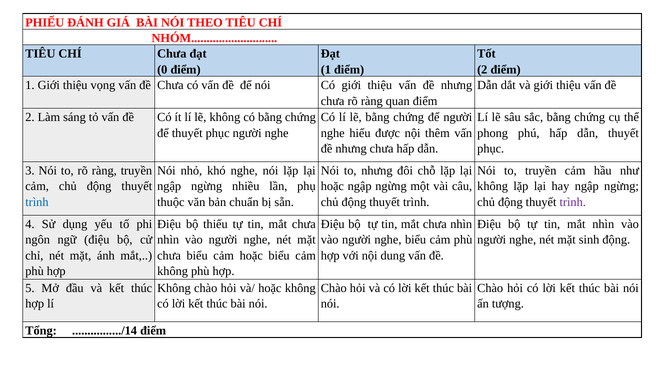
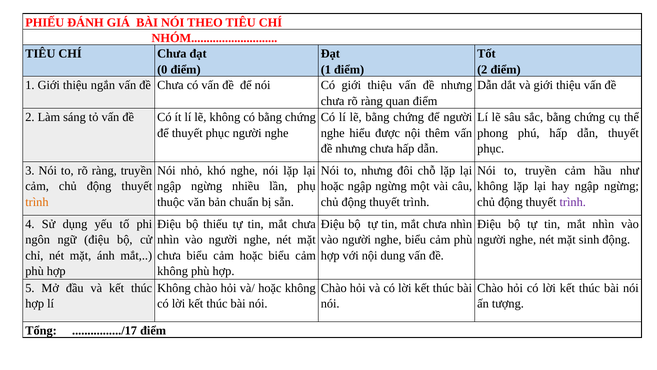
vọng: vọng -> ngắn (103, 85)
trình colour: blue -> orange (37, 202)
................/14: ................/14 -> ................/17 (105, 330)
